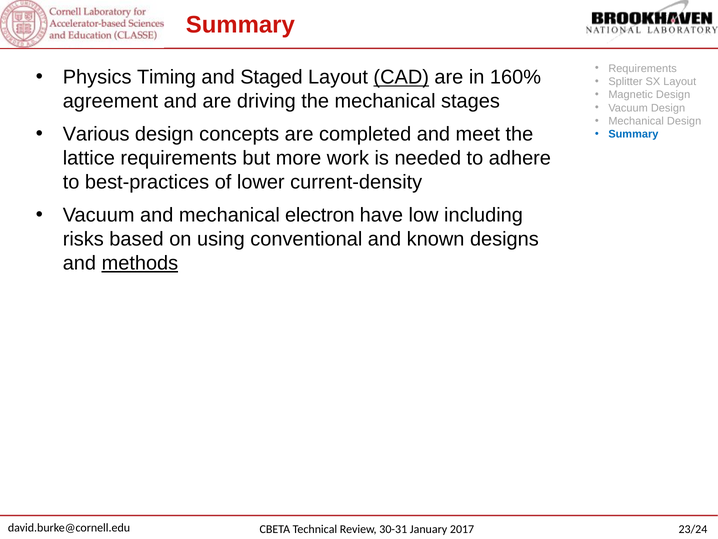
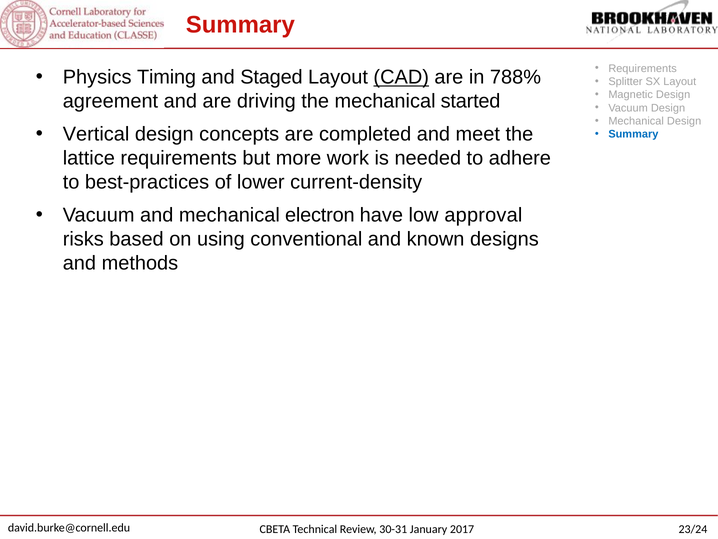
160%: 160% -> 788% (515, 77)
stages: stages -> started (471, 101)
Various: Various -> Vertical (96, 134)
including: including -> approval (483, 215)
methods underline: present -> none (140, 263)
